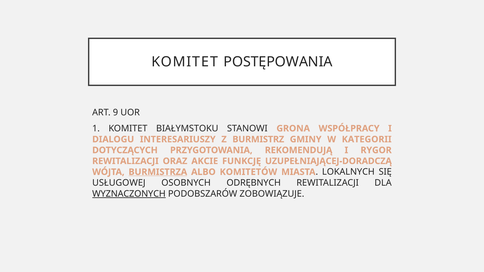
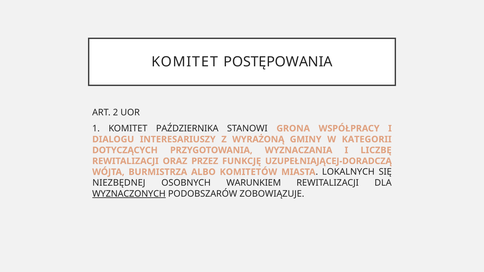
9: 9 -> 2 (115, 113)
BIAŁYMSTOKU: BIAŁYMSTOKU -> PAŹDZIERNIKA (187, 129)
BURMISTRZ: BURMISTRZ -> WYRAŻONĄ (258, 139)
REKOMENDUJĄ: REKOMENDUJĄ -> WYZNACZANIA (299, 150)
RYGOR: RYGOR -> LICZBĘ (376, 150)
AKCIE: AKCIE -> PRZEZ (205, 161)
BURMISTRZA underline: present -> none (158, 172)
USŁUGOWEJ: USŁUGOWEJ -> NIEZBĘDNEJ (119, 183)
ODRĘBNYCH: ODRĘBNYCH -> WARUNKIEM (254, 183)
